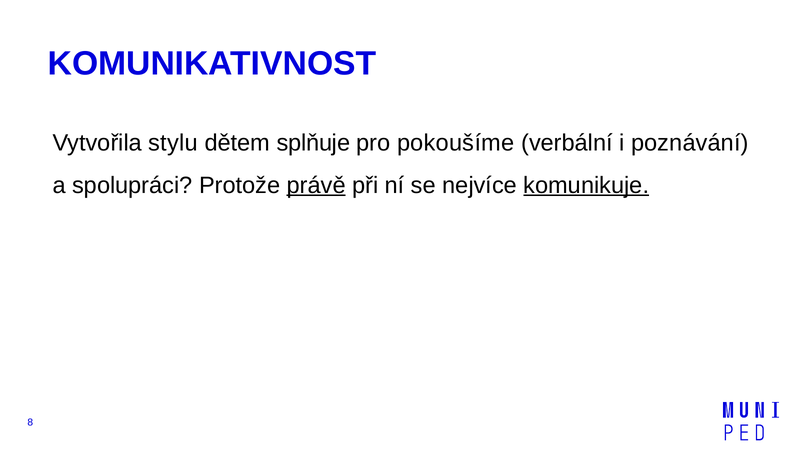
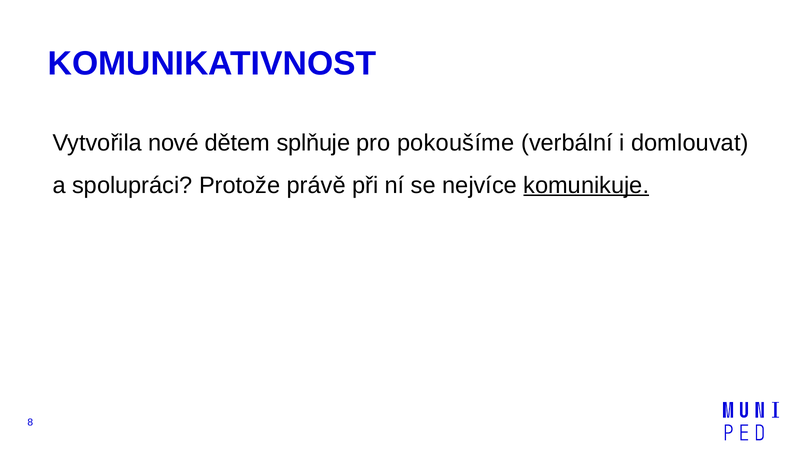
stylu: stylu -> nové (173, 143)
poznávání: poznávání -> domlouvat (690, 143)
právě underline: present -> none (316, 185)
